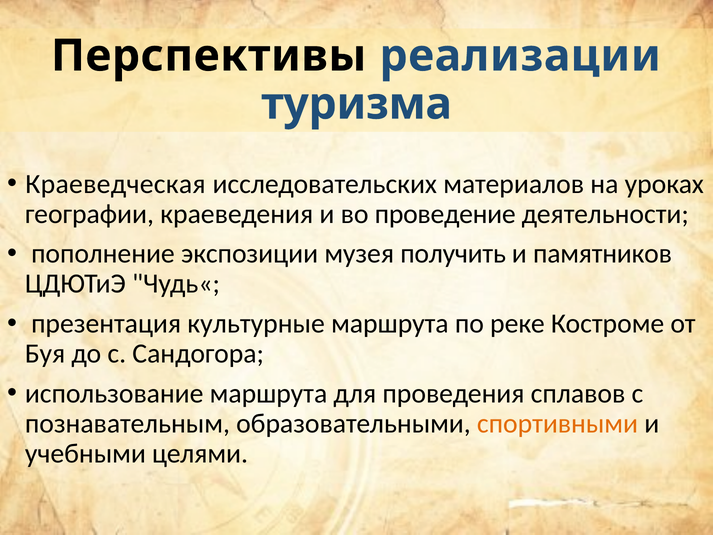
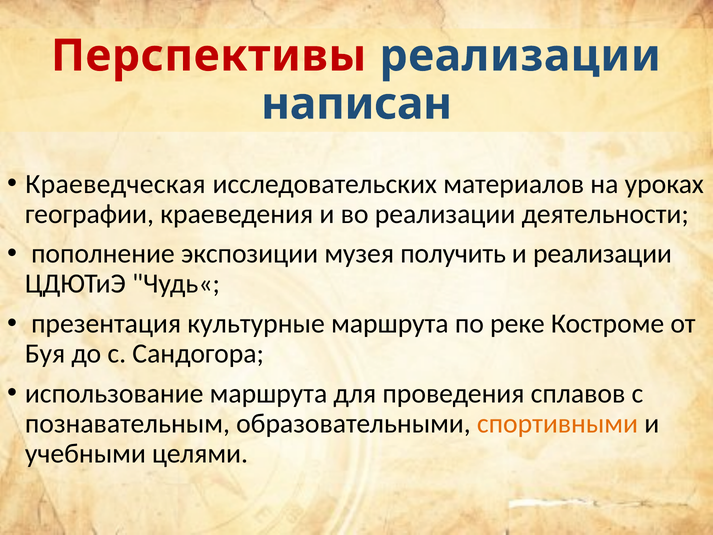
Перспективы colour: black -> red (209, 56)
туризма: туризма -> написан (357, 104)
во проведение: проведение -> реализации (445, 214)
и памятников: памятников -> реализации (602, 254)
